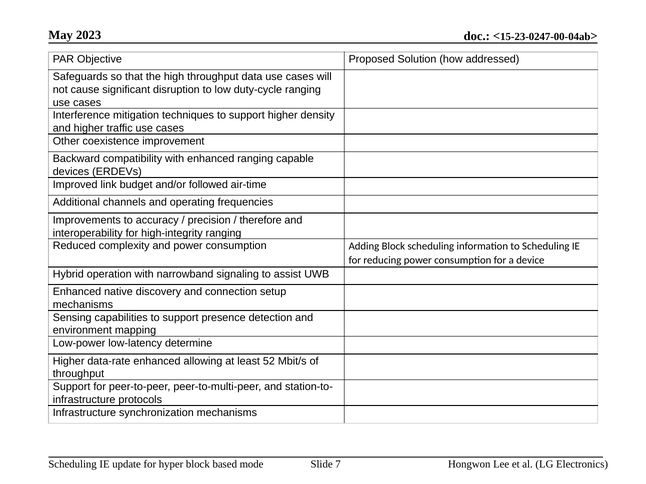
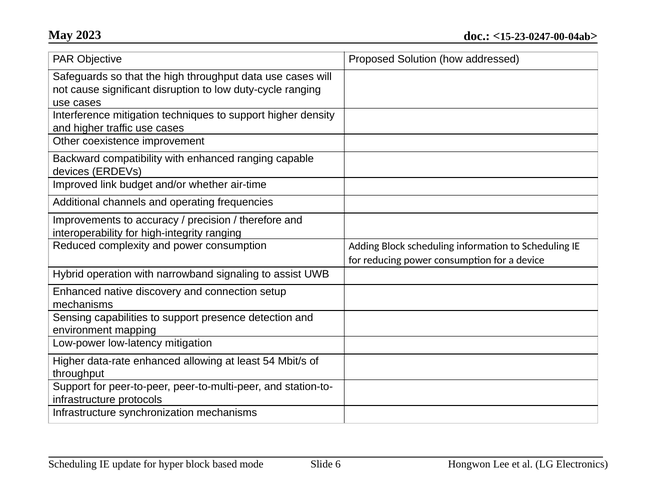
followed: followed -> whether (208, 185)
low-latency determine: determine -> mitigation (189, 344)
52: 52 -> 54 (269, 361)
7: 7 -> 6 (338, 465)
